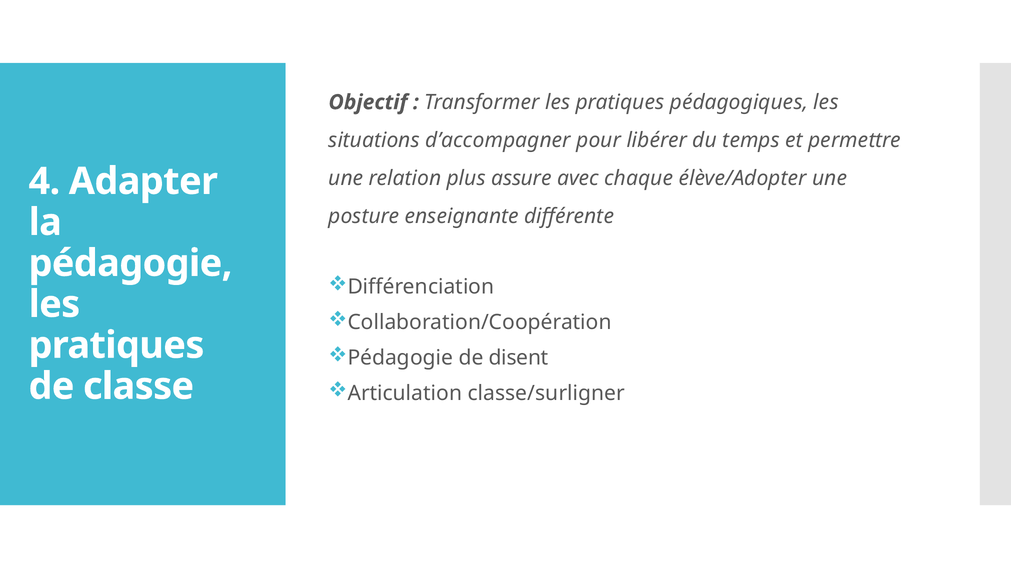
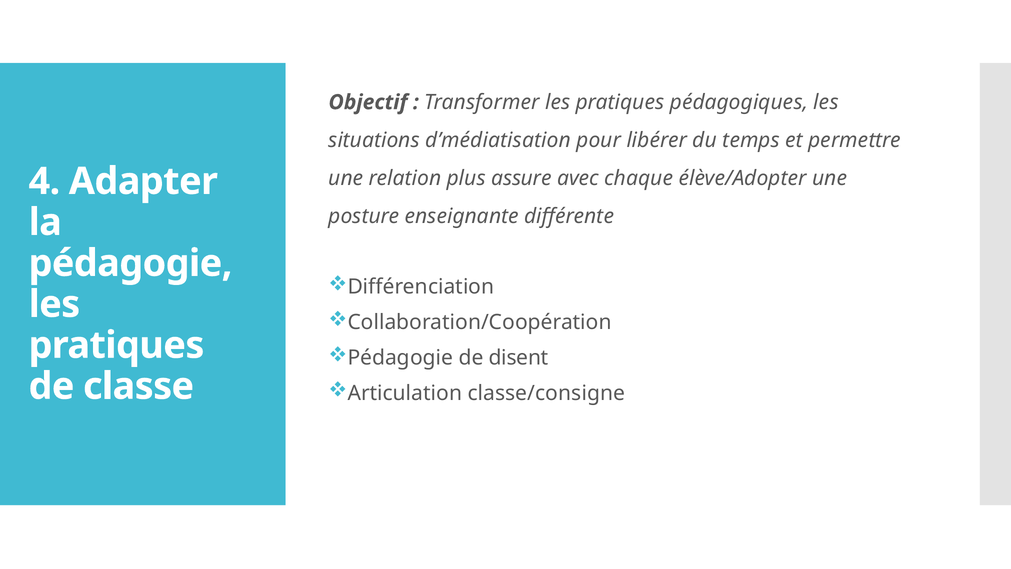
d’accompagner: d’accompagner -> d’médiatisation (498, 140)
classe/surligner: classe/surligner -> classe/consigne (546, 393)
